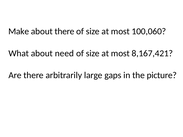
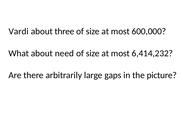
Make: Make -> Vardi (19, 31)
about there: there -> three (65, 31)
100,060: 100,060 -> 600,000 (149, 31)
8,167,421: 8,167,421 -> 6,414,232 (152, 53)
